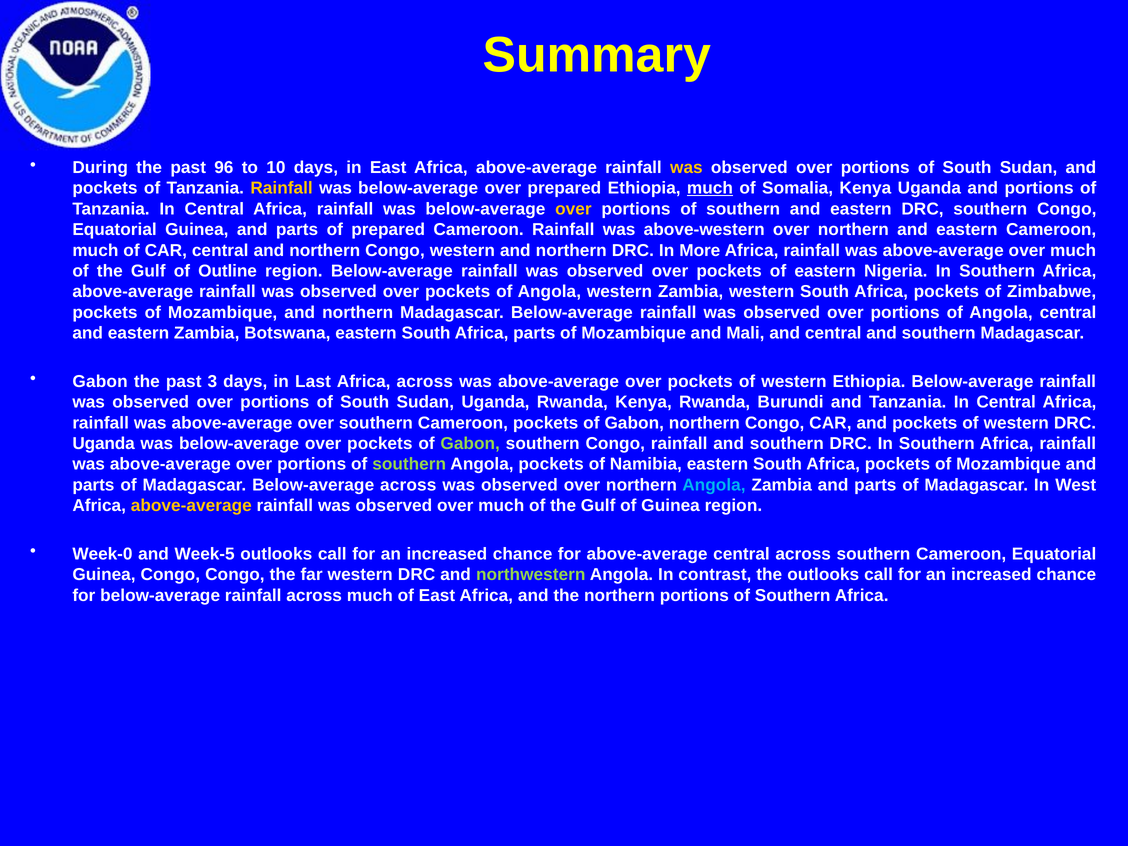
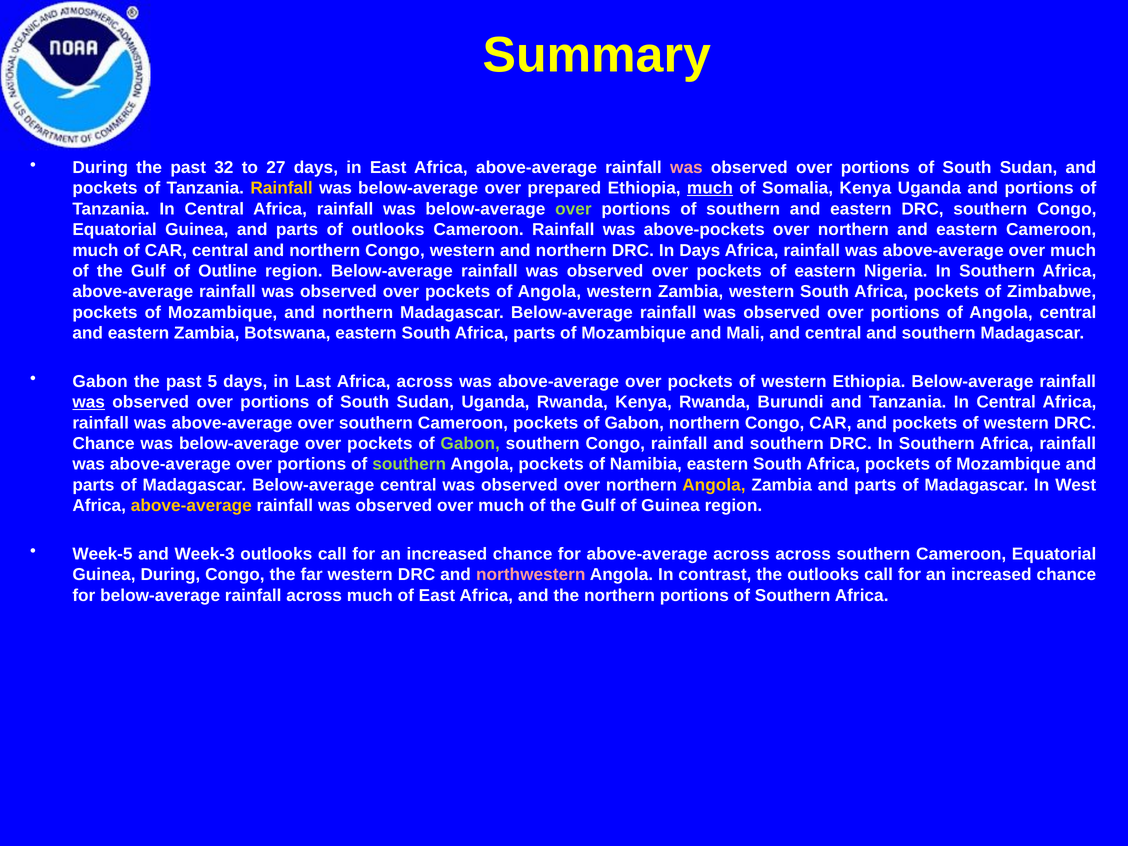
96: 96 -> 32 (224, 168)
10: 10 -> 27 (276, 168)
was colour: yellow -> pink (686, 168)
over colour: yellow -> light green (573, 209)
of prepared: prepared -> outlooks (388, 230)
above-western: above-western -> above-pockets (704, 230)
In More: More -> Days (700, 250)
3: 3 -> 5 (212, 381)
was underline: none -> present (89, 402)
Uganda: Uganda -> Chance (103, 444)
Below-average across: across -> central (408, 485)
Angola colour: light blue -> yellow (714, 485)
Week-0: Week-0 -> Week-5 (102, 554)
Week-5: Week-5 -> Week-3 (205, 554)
above-average central: central -> across (741, 554)
Guinea Congo: Congo -> During (170, 575)
northwestern colour: light green -> pink (531, 575)
